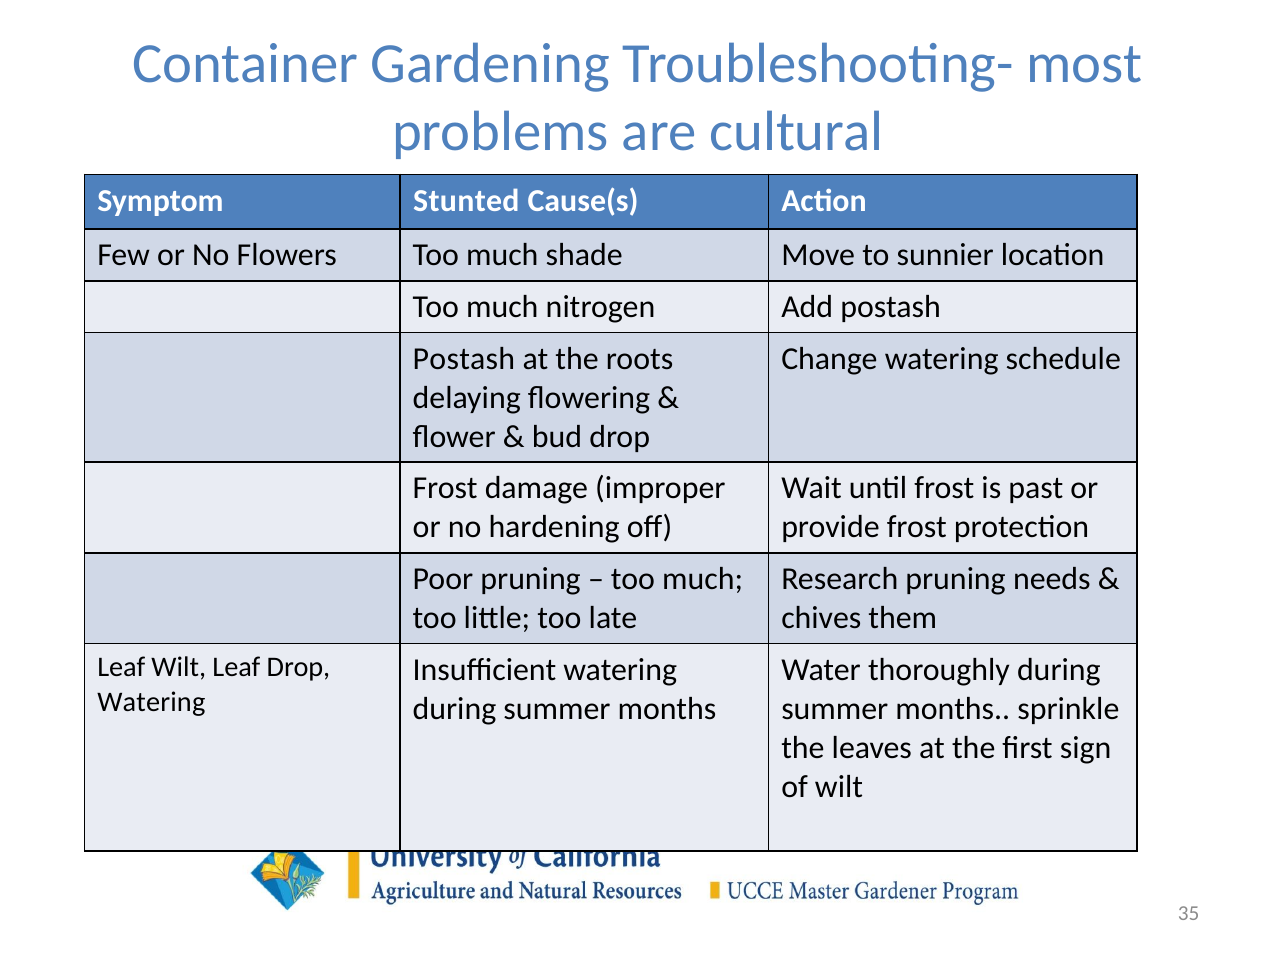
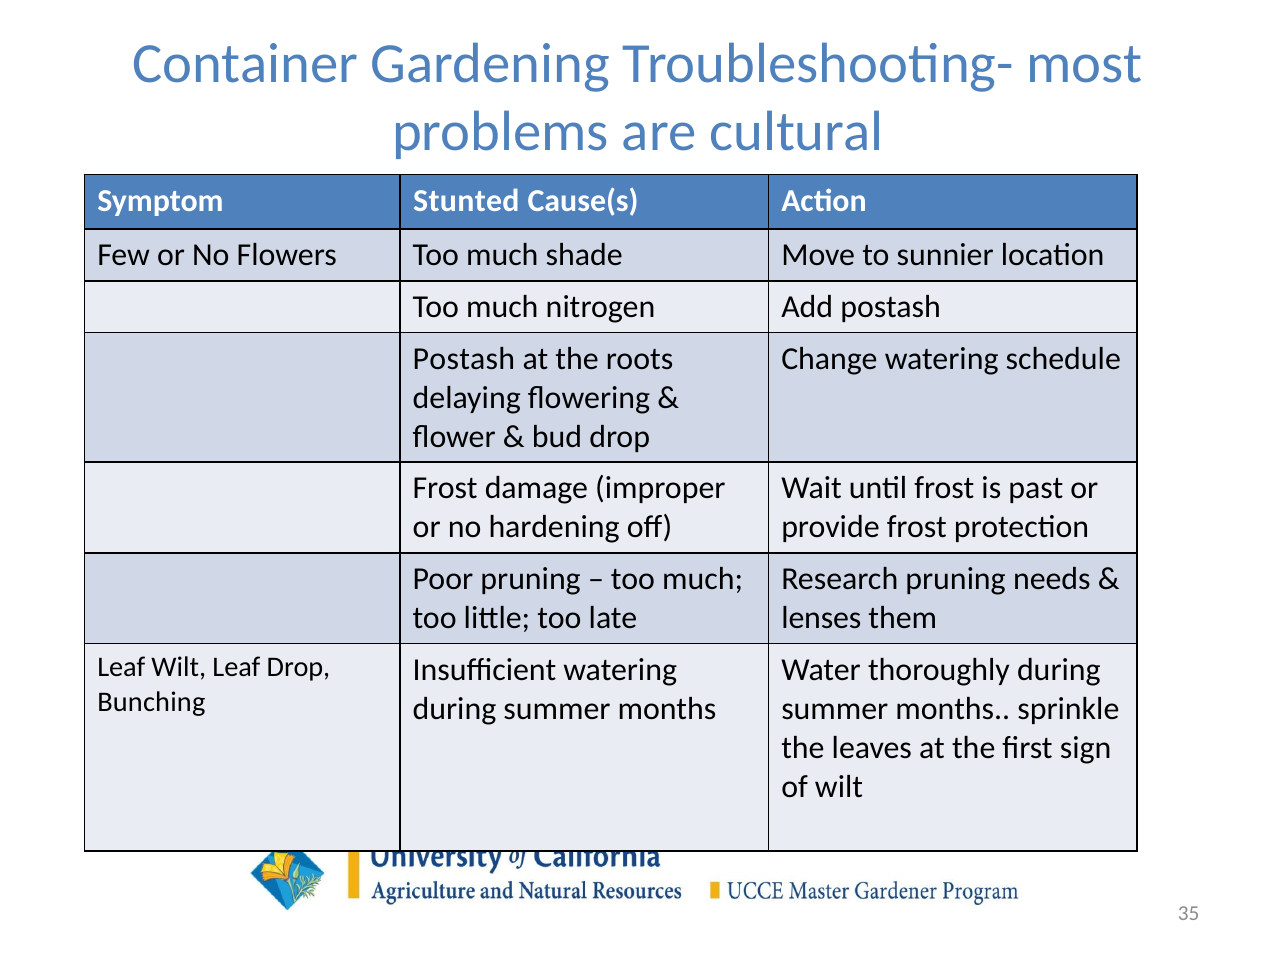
chives: chives -> lenses (821, 618)
Watering: Watering -> Bunching (151, 702)
